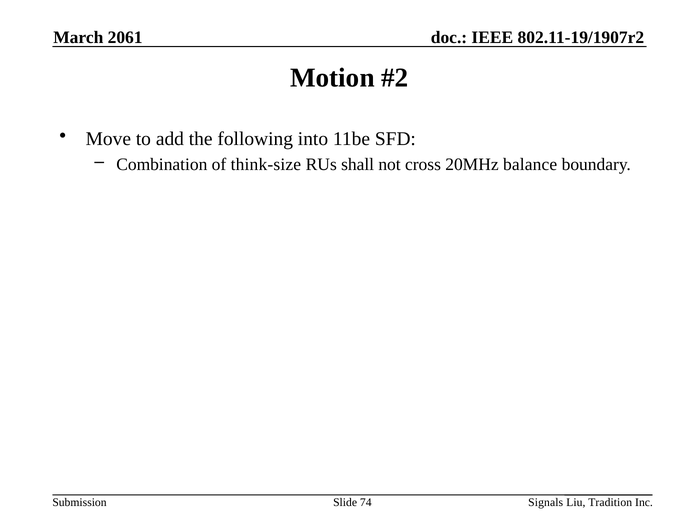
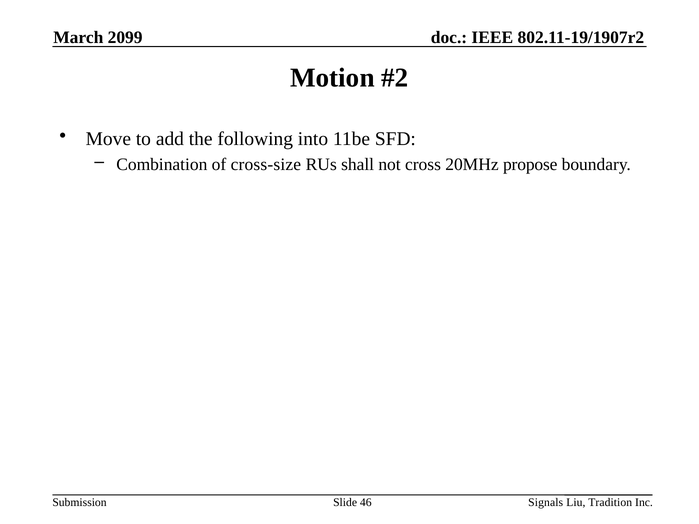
2061: 2061 -> 2099 (125, 37)
think-size: think-size -> cross-size (266, 164)
balance: balance -> propose (530, 164)
74: 74 -> 46 (366, 503)
